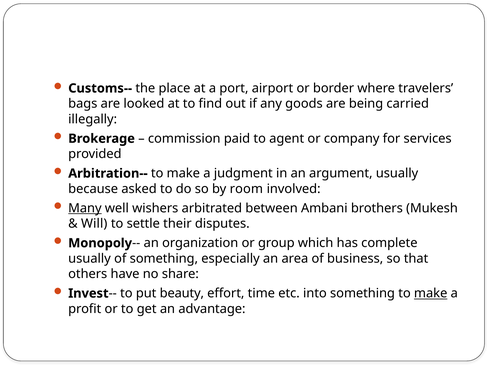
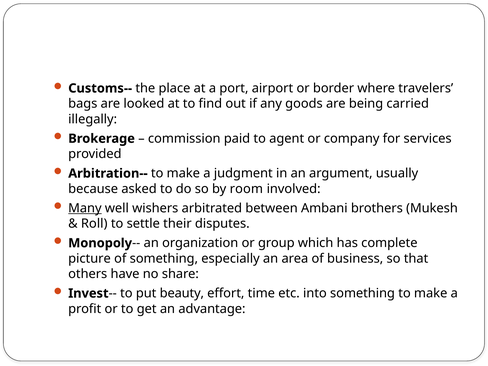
Will: Will -> Roll (94, 224)
usually: usually -> picture (90, 259)
make underline: present -> none (431, 293)
